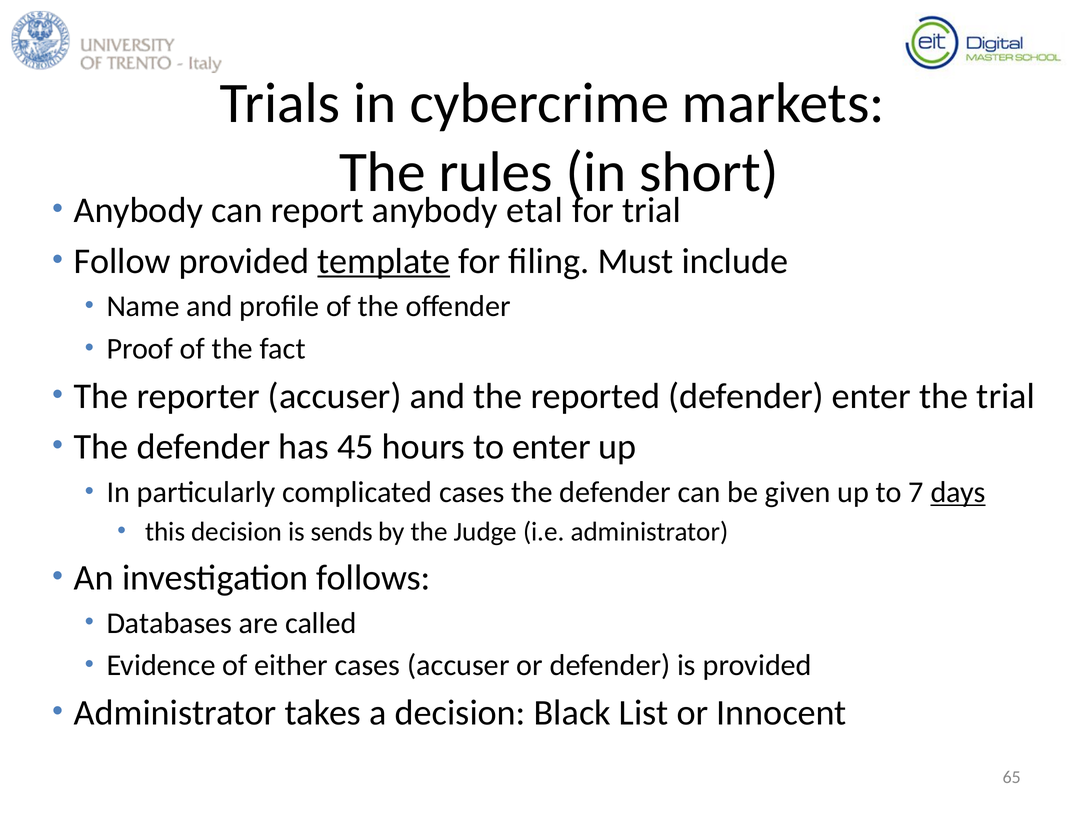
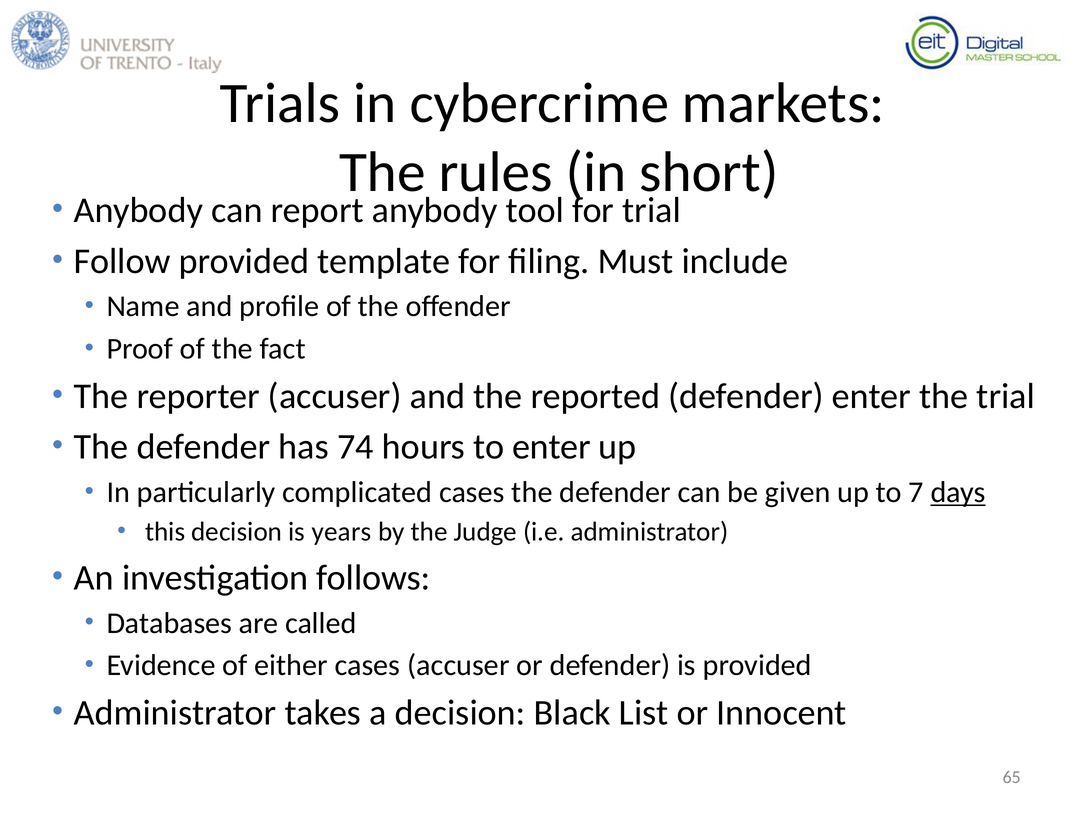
etal: etal -> tool (535, 211)
template underline: present -> none (384, 261)
45: 45 -> 74 (355, 447)
sends: sends -> years (342, 532)
